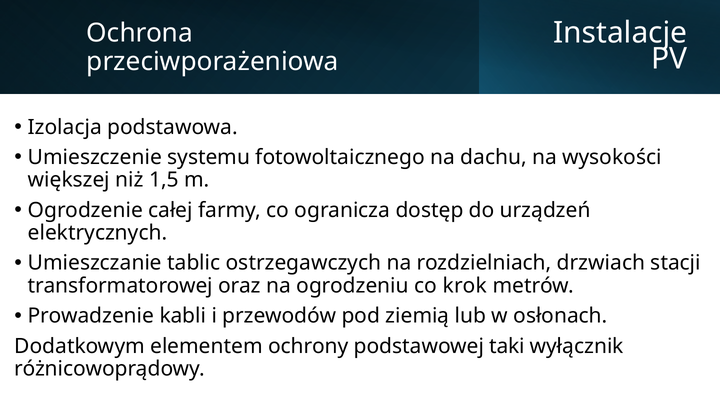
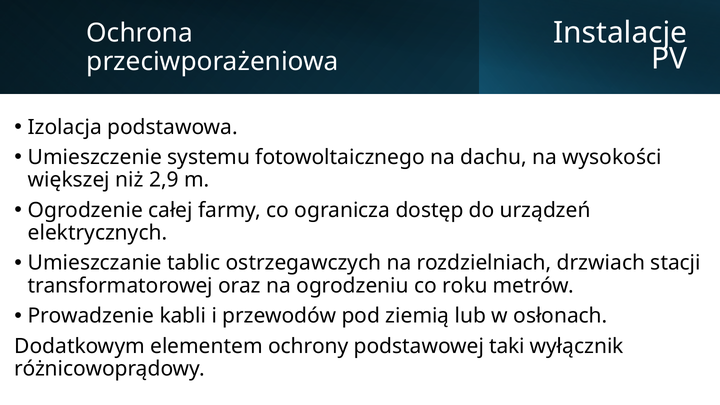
1,5: 1,5 -> 2,9 (164, 180)
krok: krok -> roku (465, 286)
